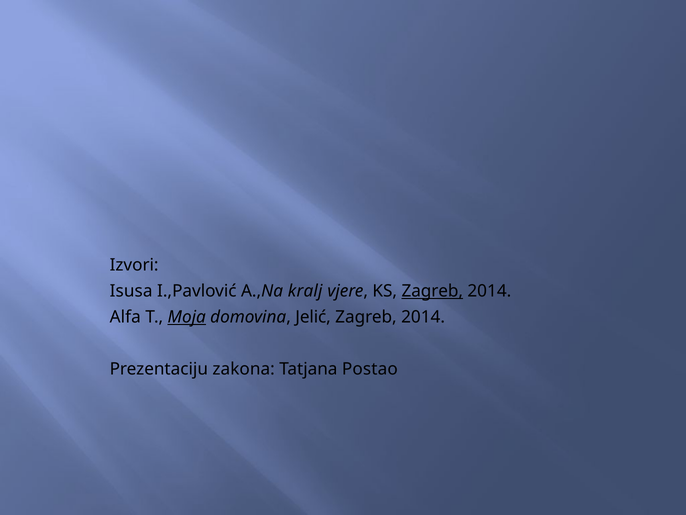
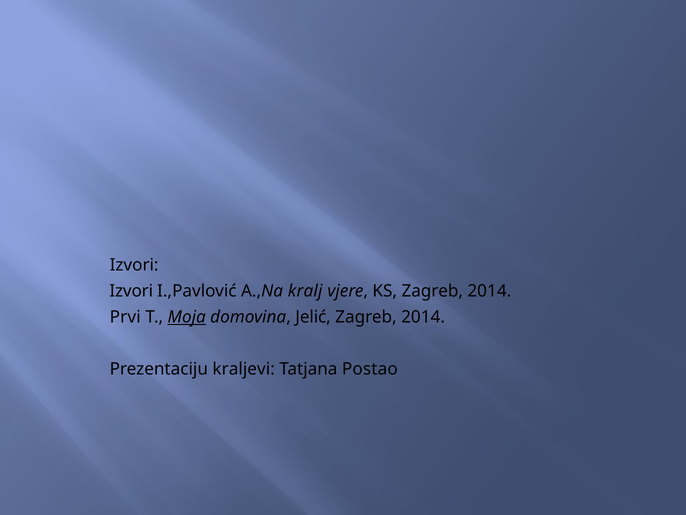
Isusa: Isusa -> Izvori (131, 291)
Zagreb underline: present -> none (432, 291)
Alfa: Alfa -> Prvi (125, 317)
zakona: zakona -> kraljevi (244, 369)
